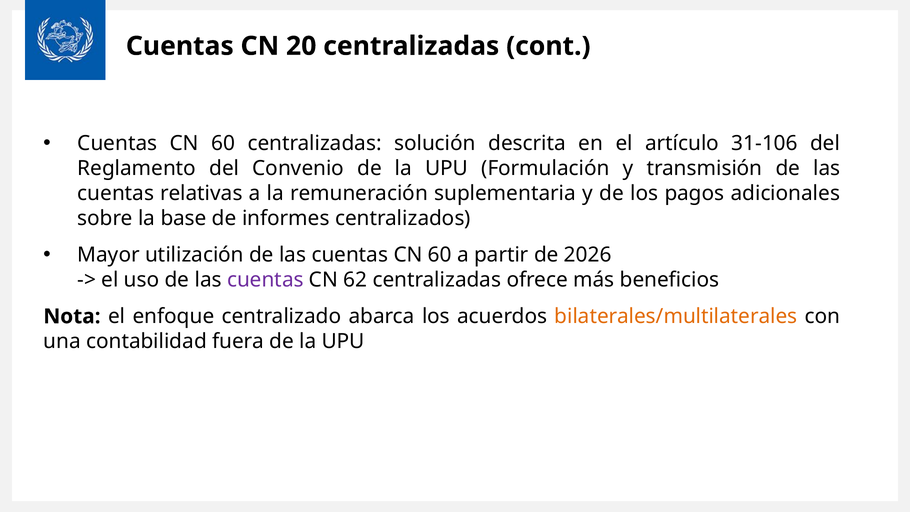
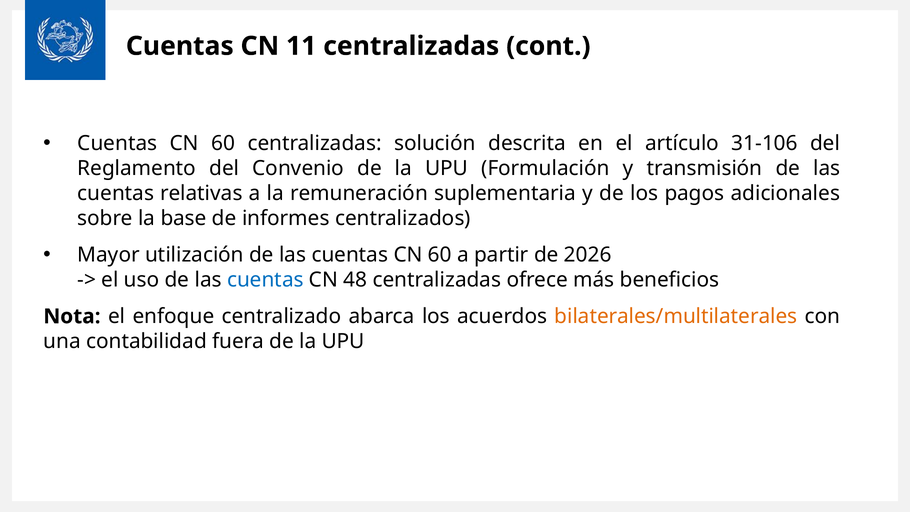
20: 20 -> 11 (301, 46)
cuentas colour: purple -> blue (265, 280)
62: 62 -> 48 (355, 280)
